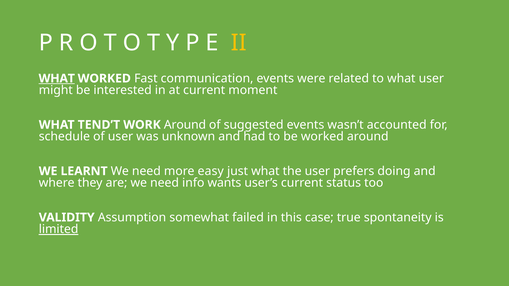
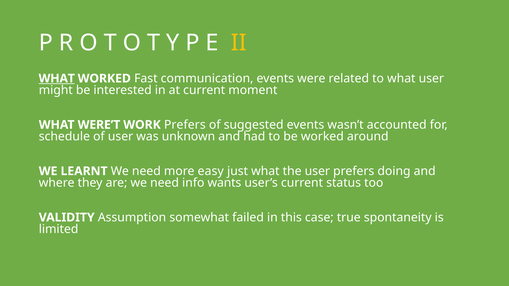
TEND’T: TEND’T -> WERE’T (99, 125)
WORK Around: Around -> Prefers (185, 125)
limited underline: present -> none (59, 229)
